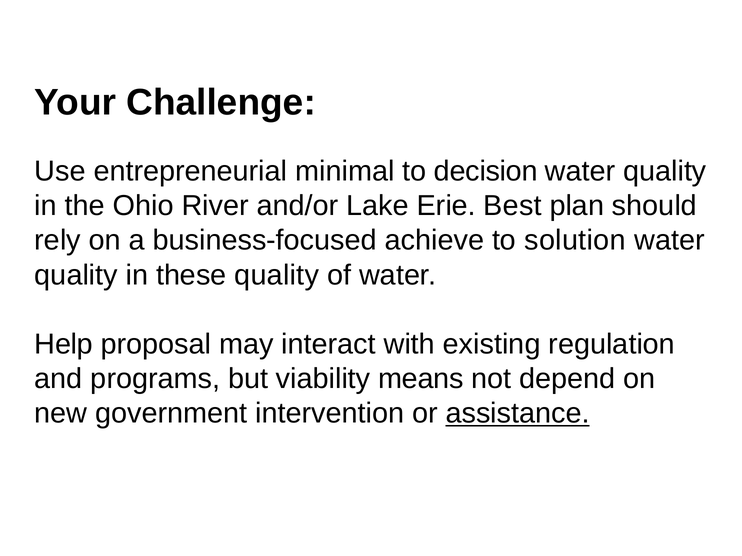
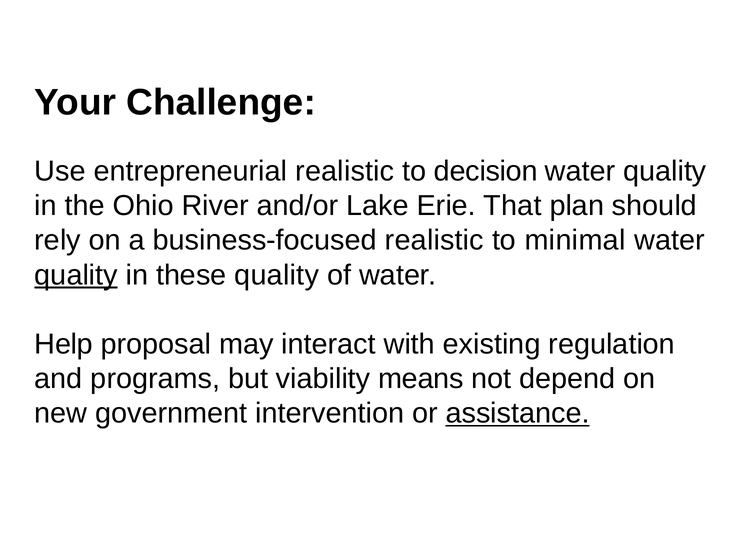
entrepreneurial minimal: minimal -> realistic (345, 171)
Best: Best -> That (513, 206)
business-focused achieve: achieve -> realistic (434, 241)
solution: solution -> minimal (575, 241)
quality underline: none -> present (76, 275)
